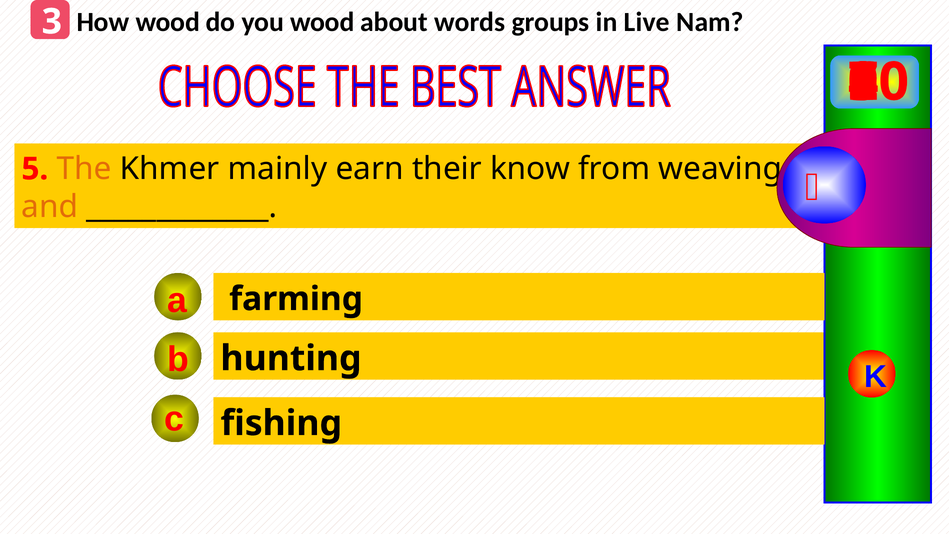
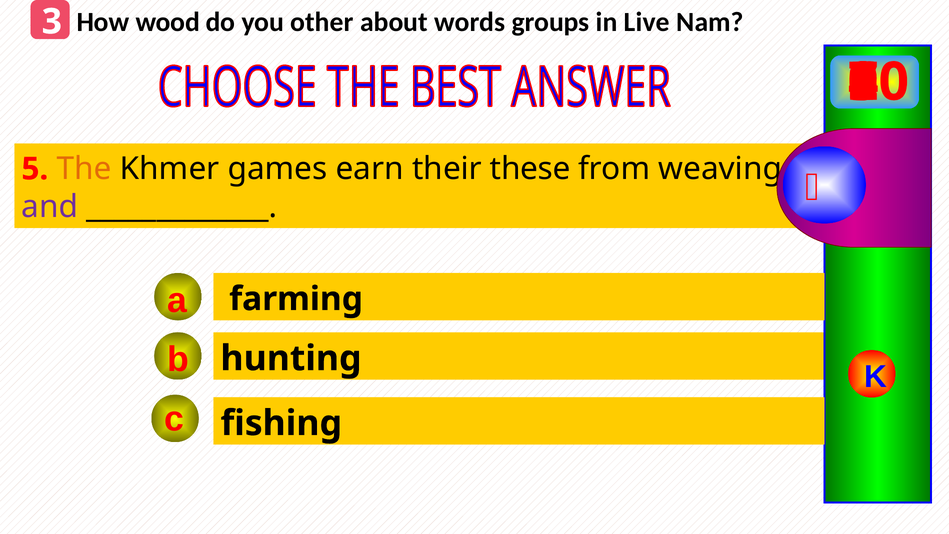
you wood: wood -> other (322, 22)
mainly: mainly -> games (278, 169)
know: know -> these (530, 169)
and colour: orange -> purple (50, 207)
